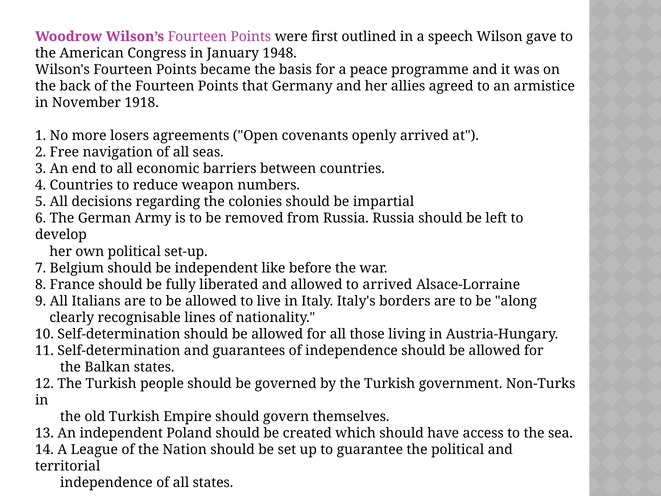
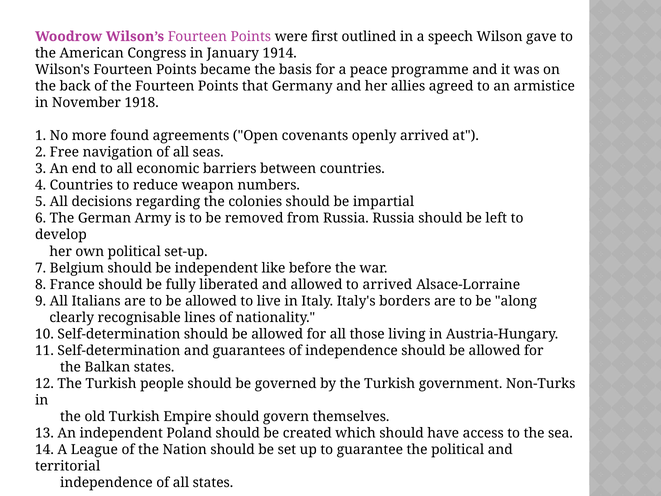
1948: 1948 -> 1914 (280, 53)
losers: losers -> found (130, 136)
